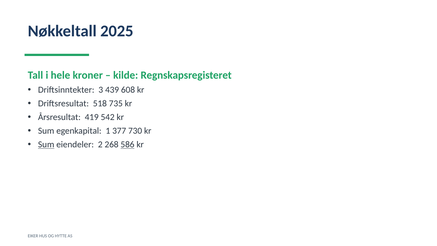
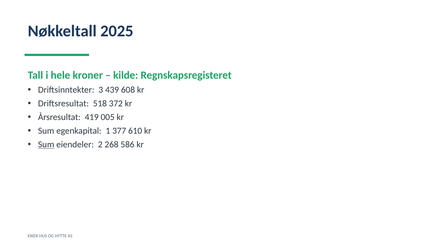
735: 735 -> 372 (116, 104)
542: 542 -> 005 (108, 117)
730: 730 -> 610 (135, 131)
586 underline: present -> none (127, 145)
